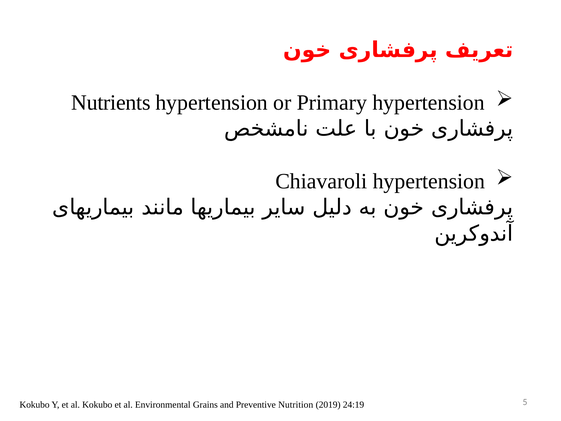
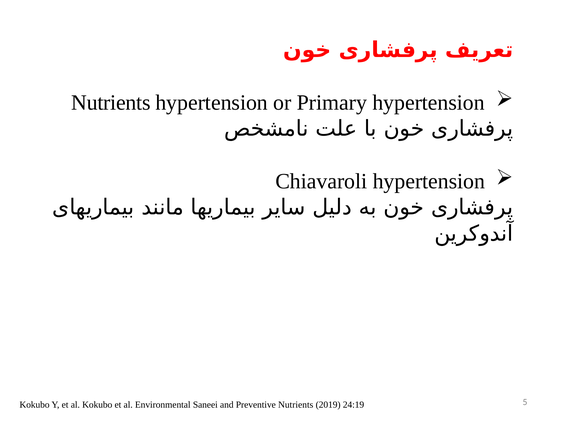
Grains: Grains -> Saneei (205, 405)
Preventive Nutrition: Nutrition -> Nutrients (296, 405)
